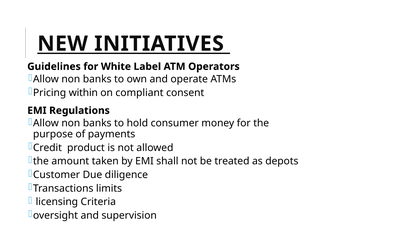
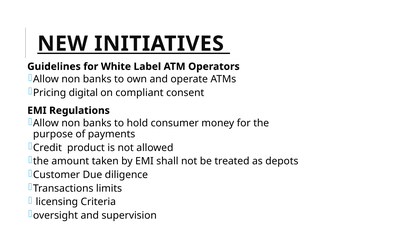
within: within -> digital (83, 93)
